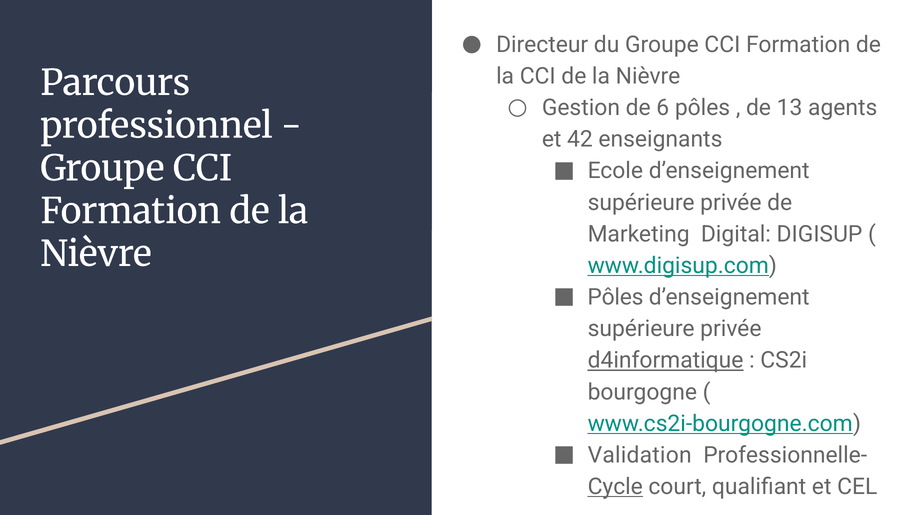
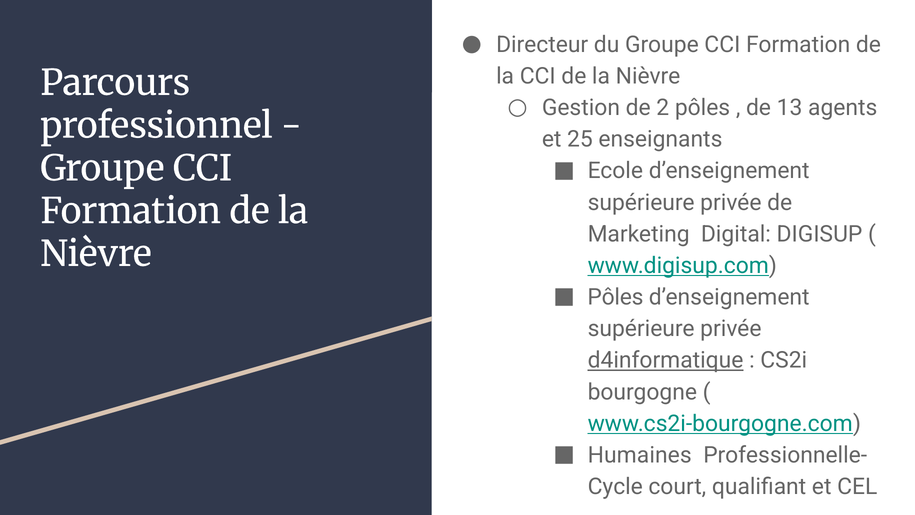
6: 6 -> 2 (663, 108)
42: 42 -> 25 (580, 139)
Validation: Validation -> Humaines (640, 455)
Cycle underline: present -> none (615, 486)
